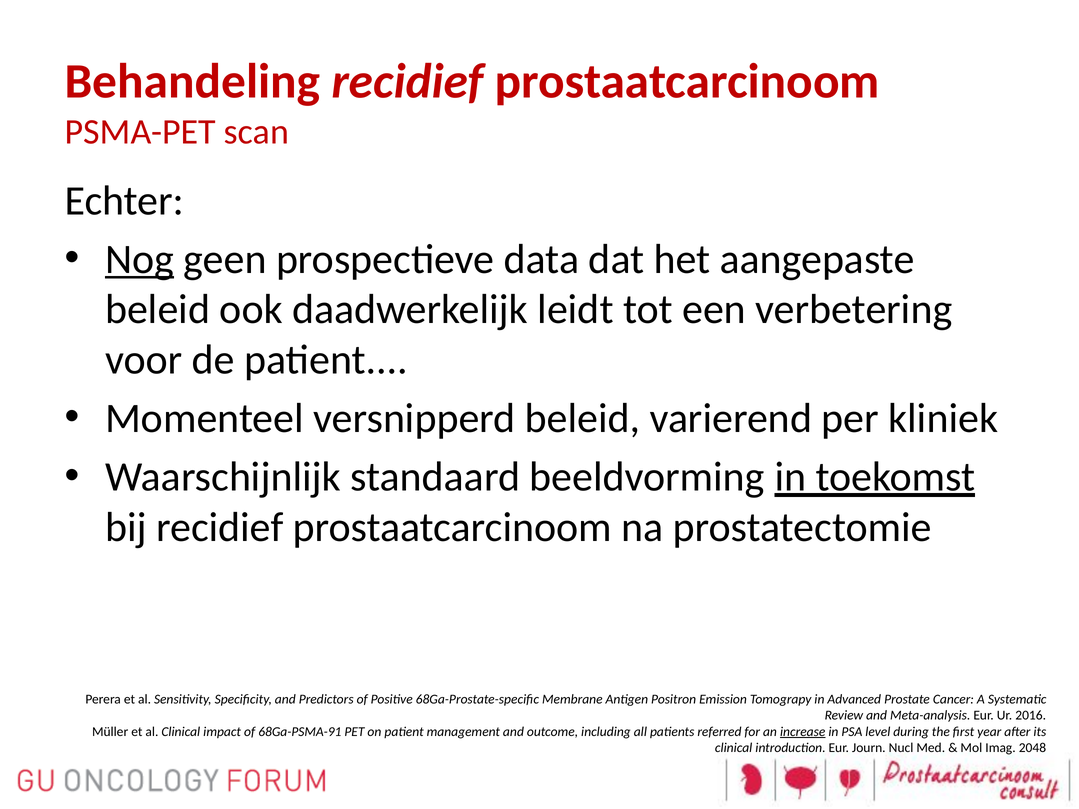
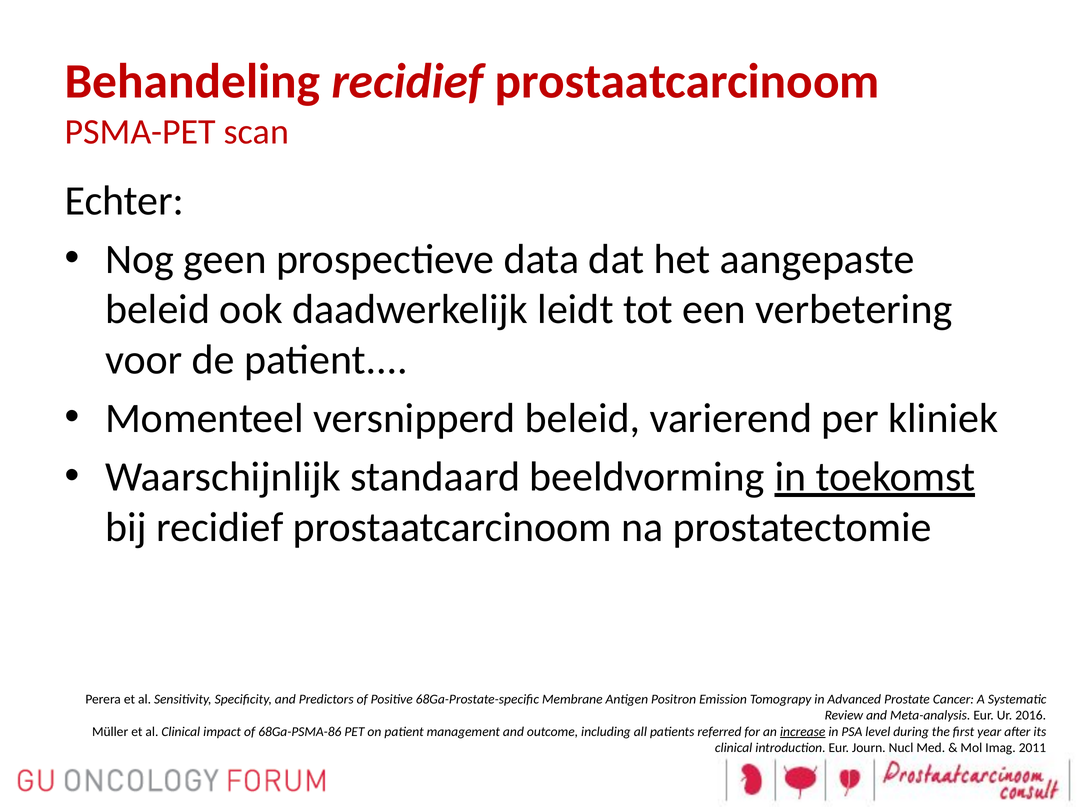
Nog underline: present -> none (140, 259)
68Ga-PSMA-91: 68Ga-PSMA-91 -> 68Ga-PSMA-86 (300, 732)
2048: 2048 -> 2011 (1032, 748)
